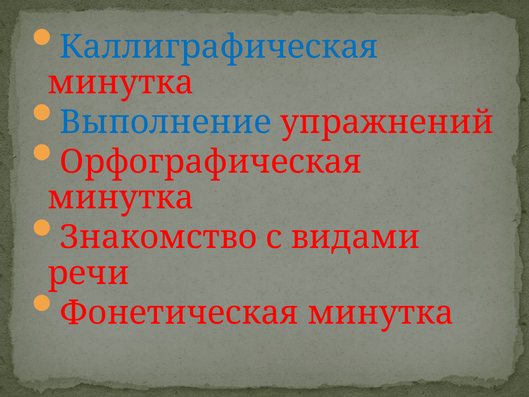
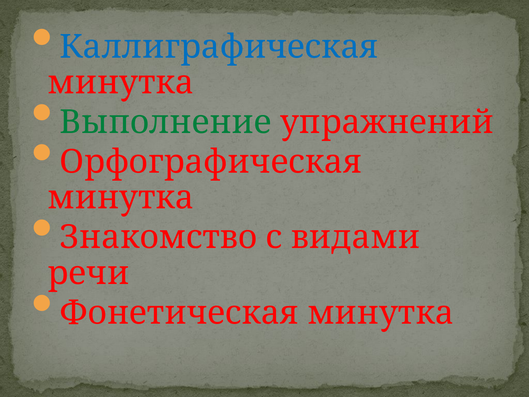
Выполнение colour: blue -> green (166, 122)
